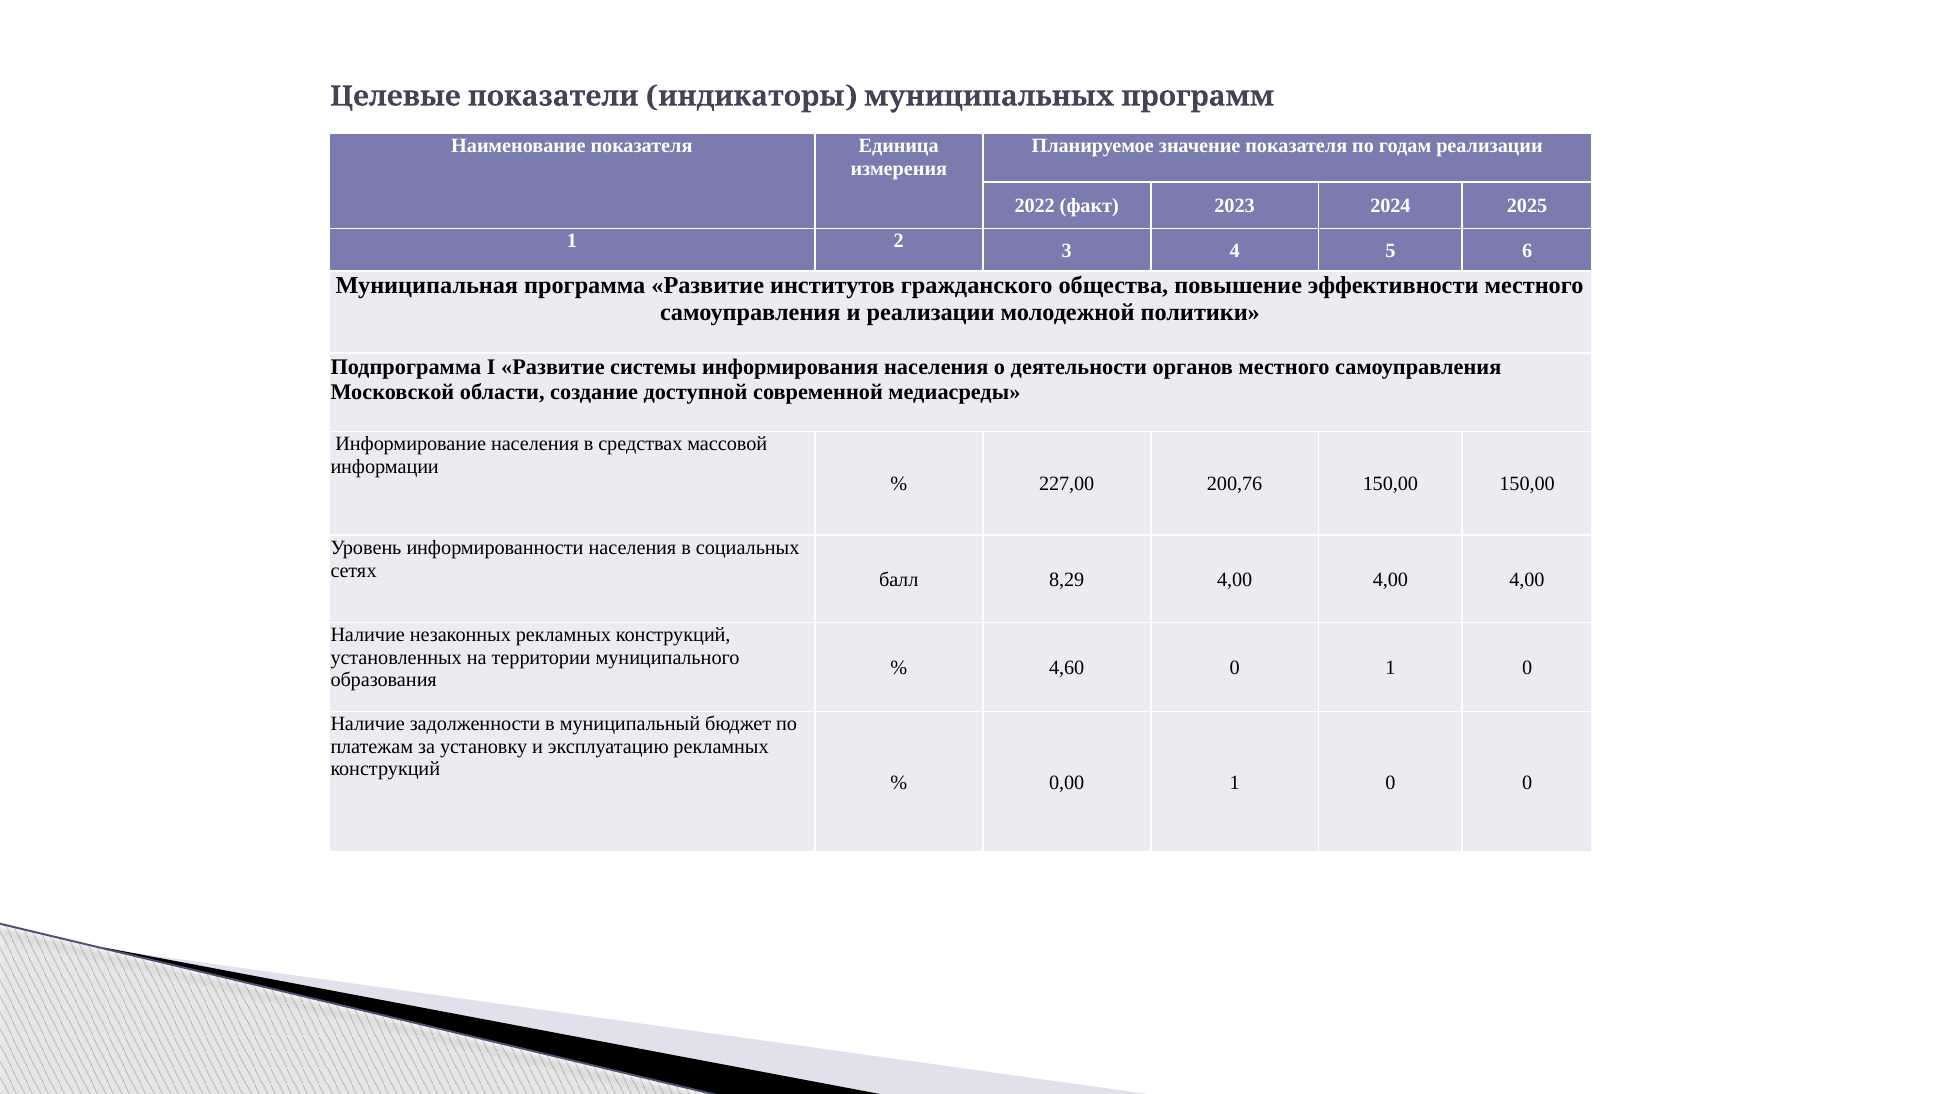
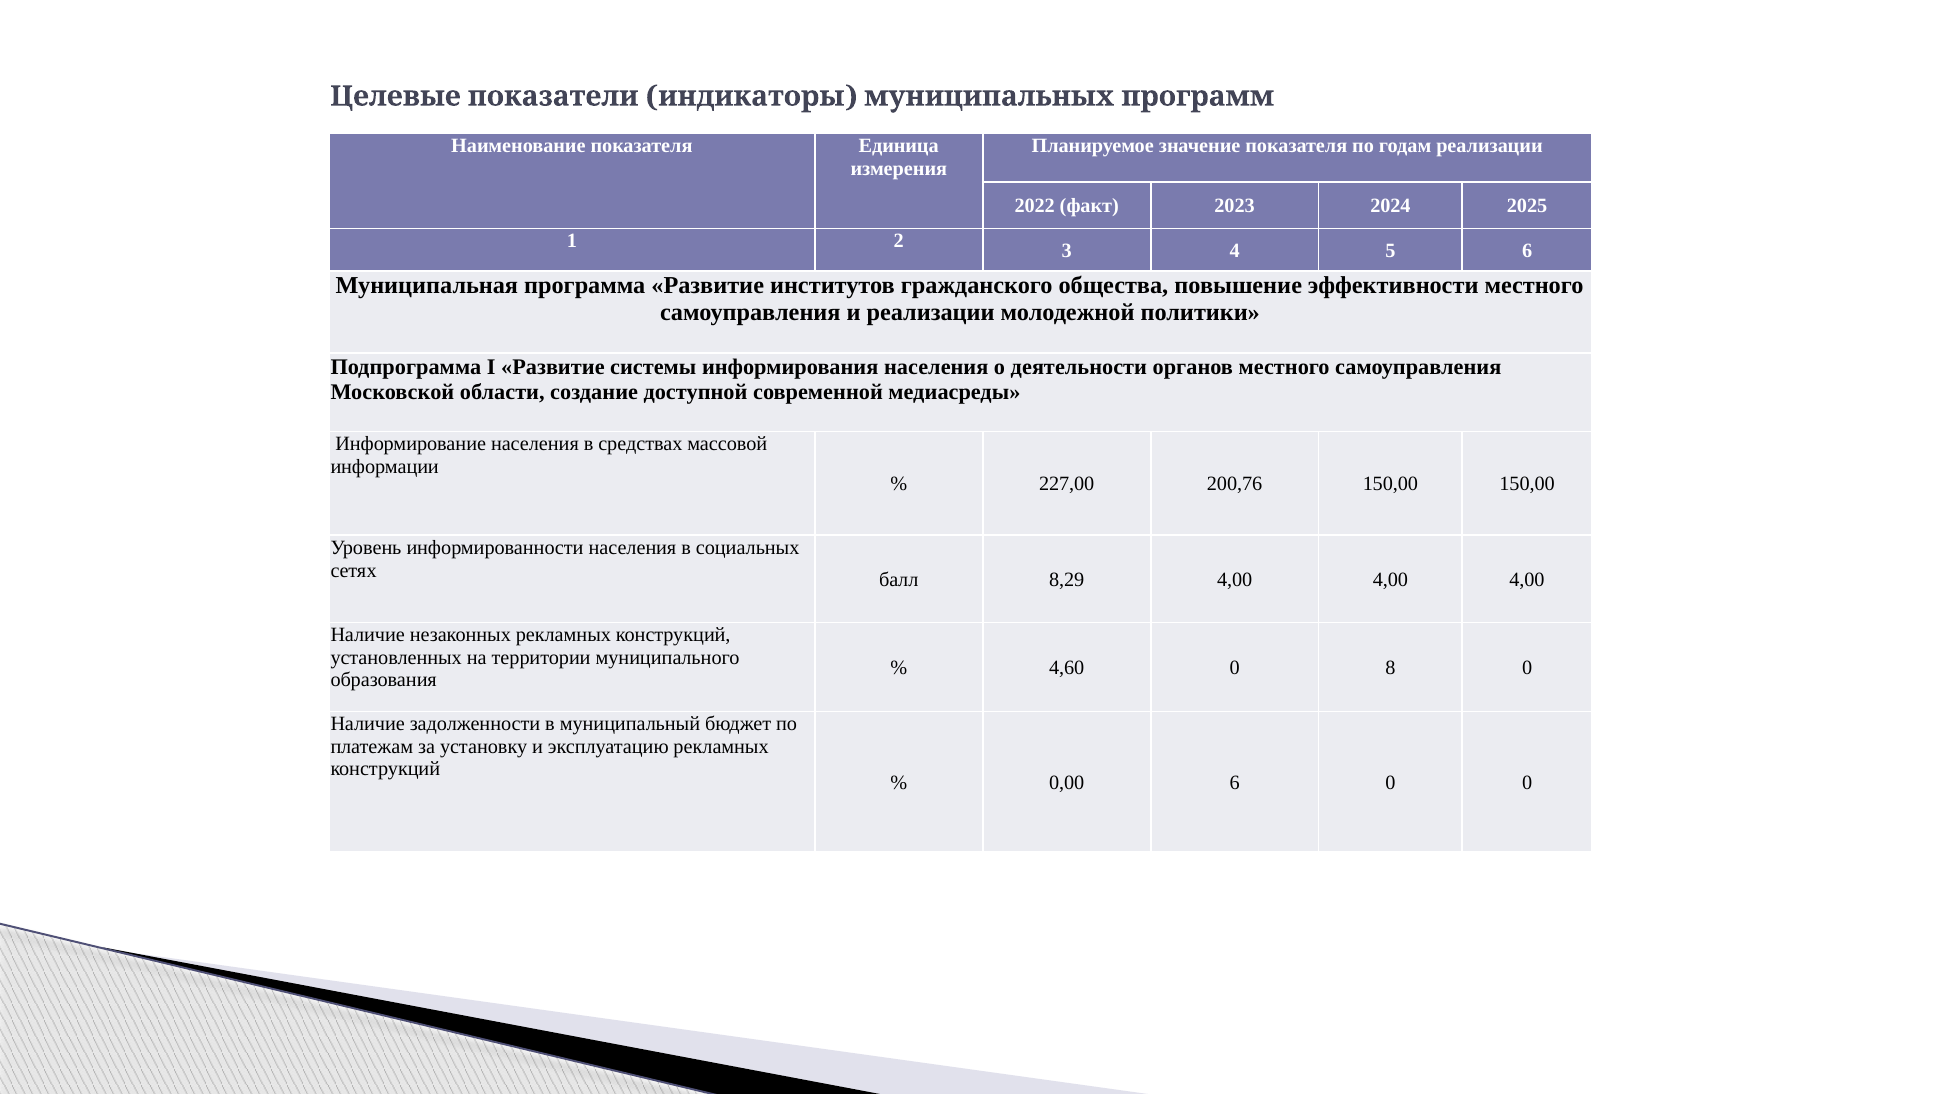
0 1: 1 -> 8 (1391, 667)
0,00 1: 1 -> 6 (1235, 782)
